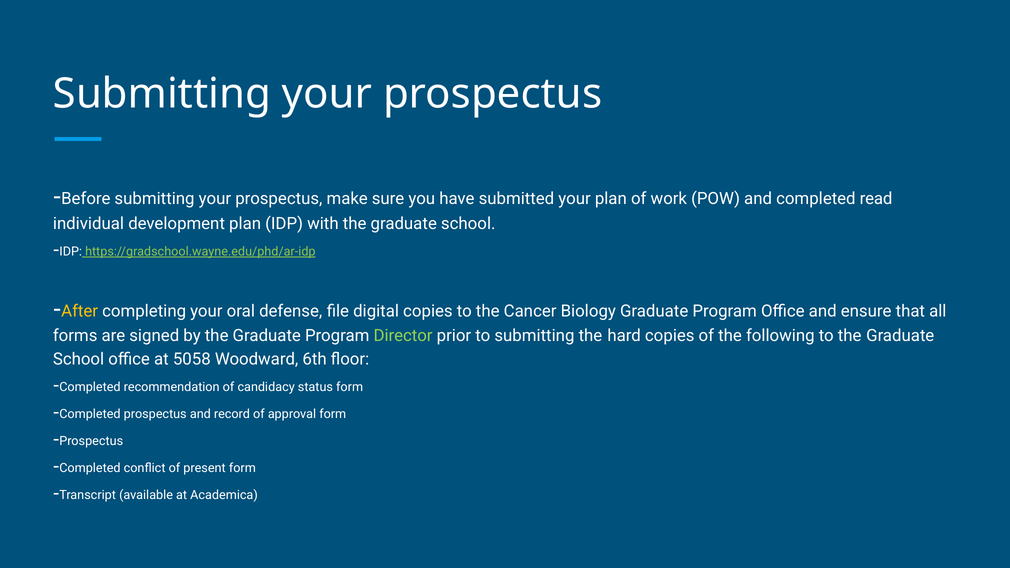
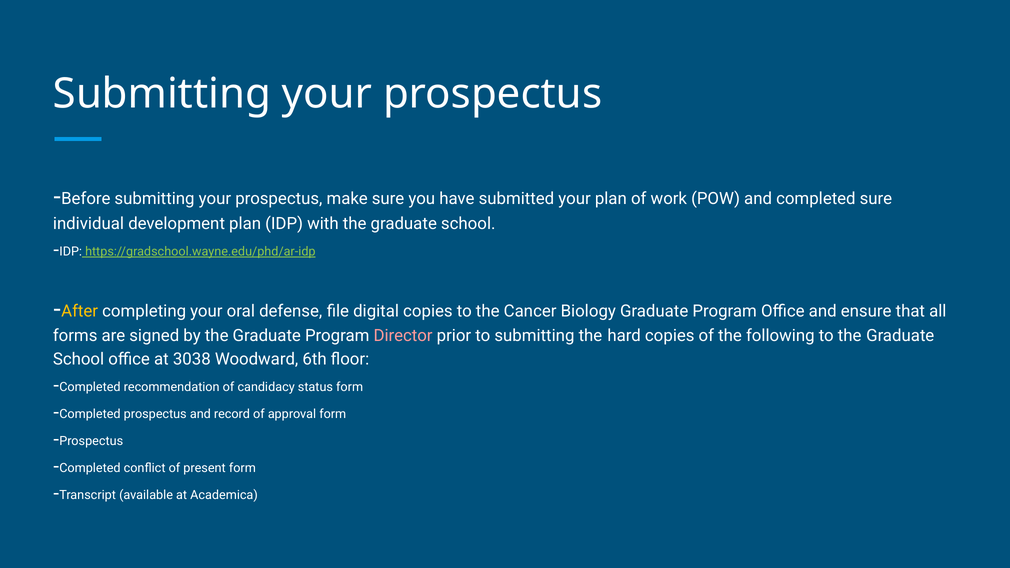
completed read: read -> sure (876, 199)
Director colour: light green -> pink (403, 336)
5058: 5058 -> 3038 (192, 359)
